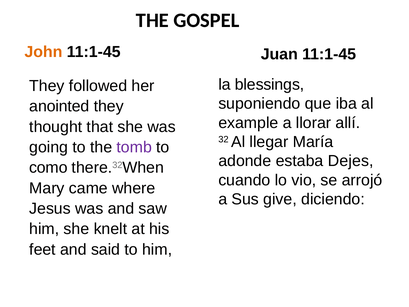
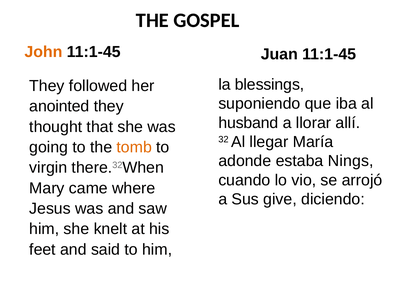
example: example -> husband (248, 123)
tomb colour: purple -> orange (134, 147)
Dejes: Dejes -> Nings (351, 161)
como: como -> virgin (48, 168)
